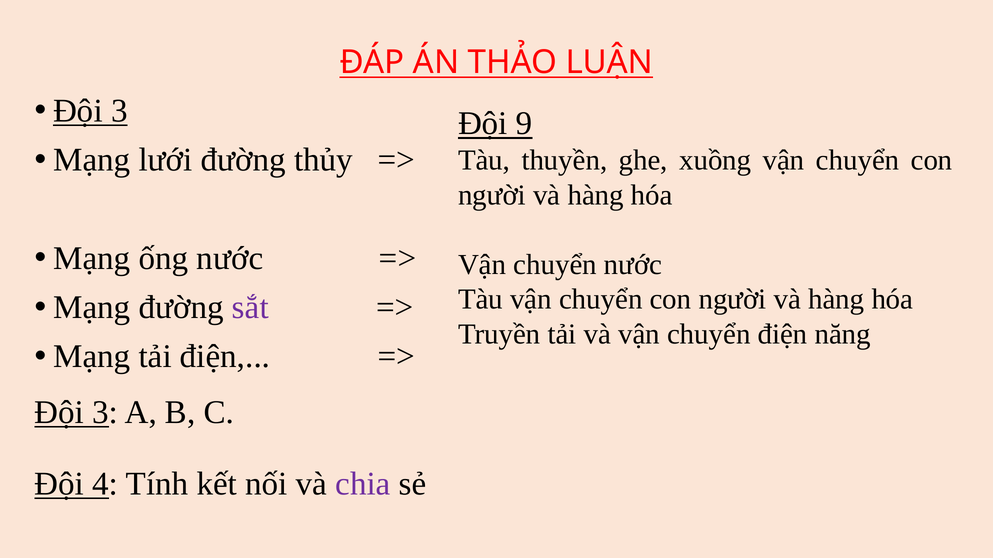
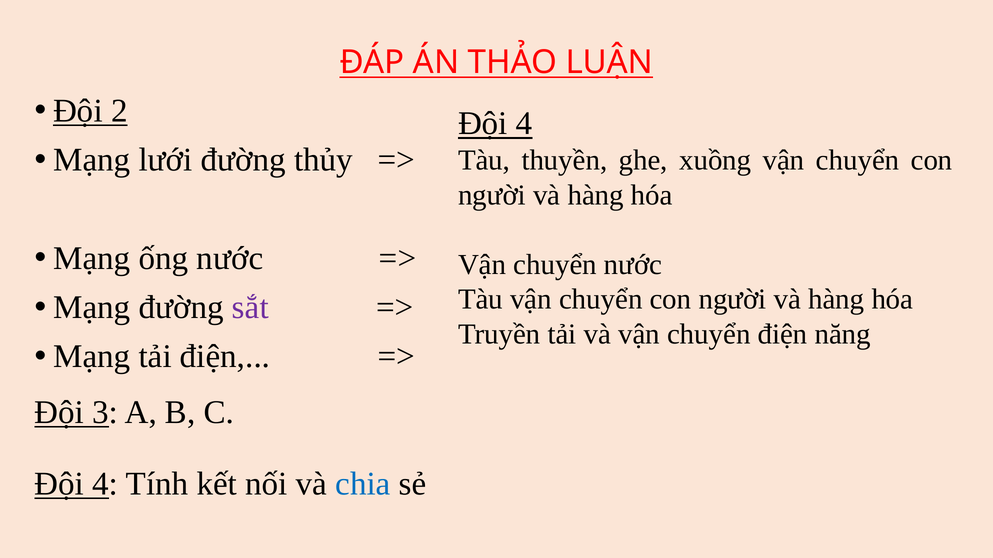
3: 3 -> 2 (119, 111)
9: 9 -> 4 (524, 124)
chia colour: purple -> blue (363, 484)
